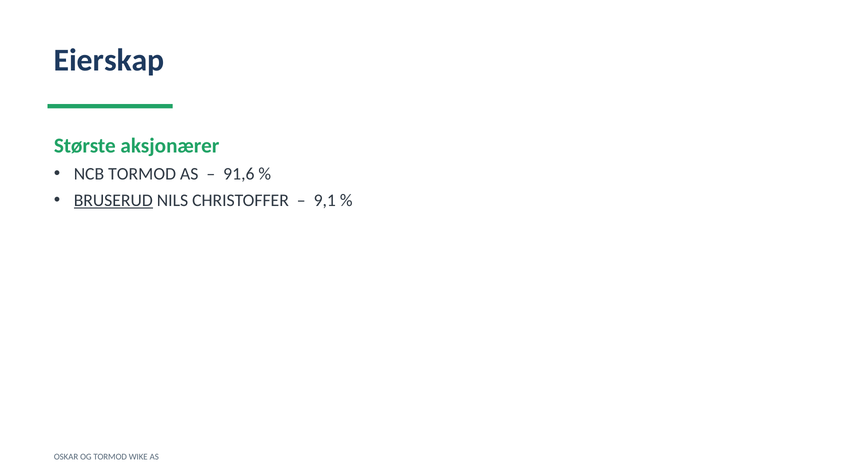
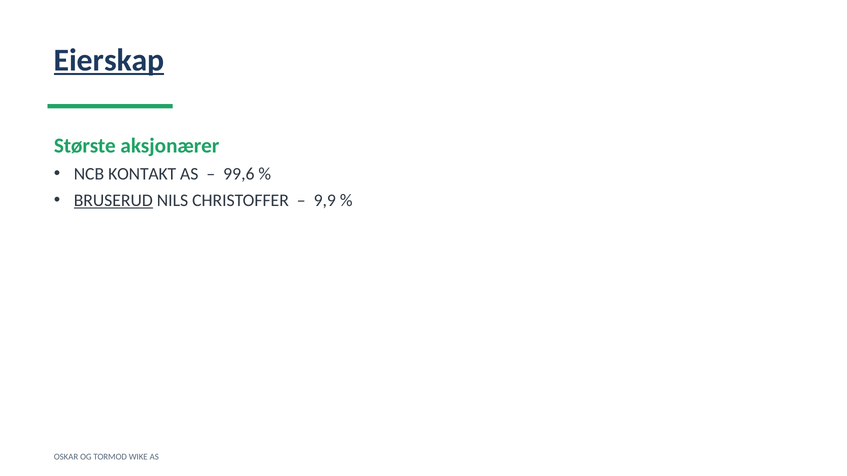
Eierskap underline: none -> present (109, 60)
NCB TORMOD: TORMOD -> KONTAKT (142, 174)
91,6: 91,6 -> 99,6 (239, 174)
9,1: 9,1 -> 9,9 (325, 201)
